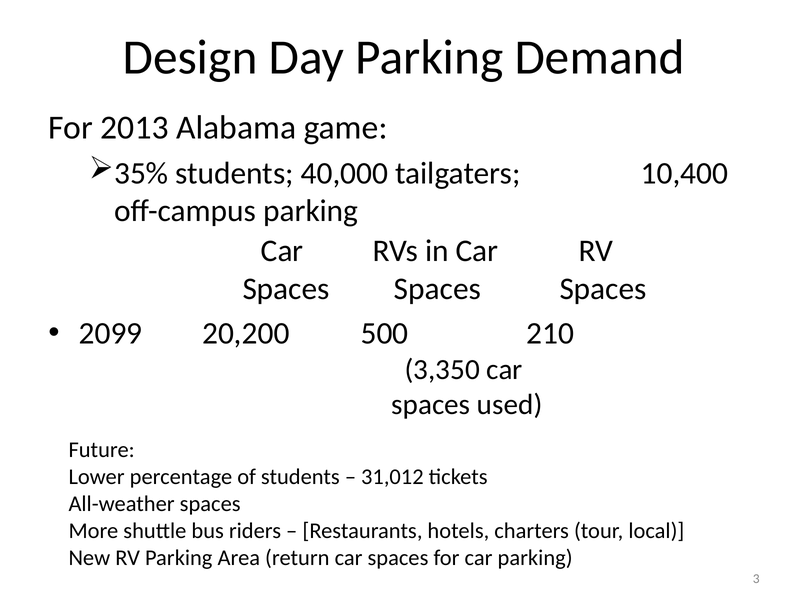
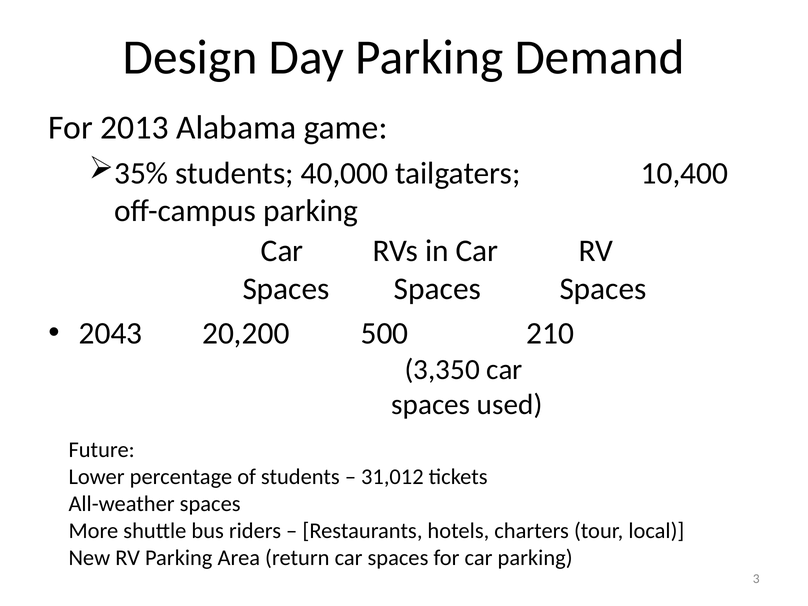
2099: 2099 -> 2043 (111, 334)
